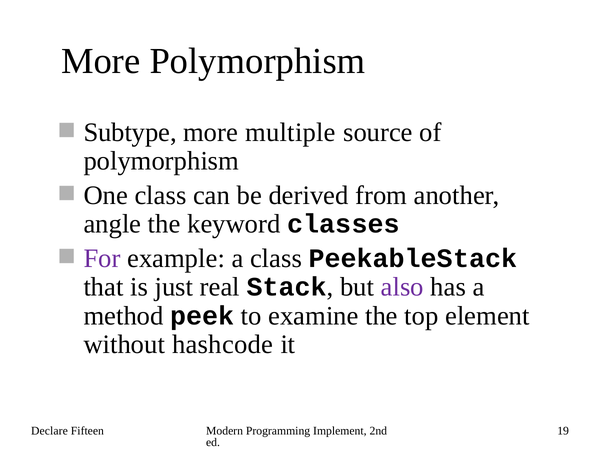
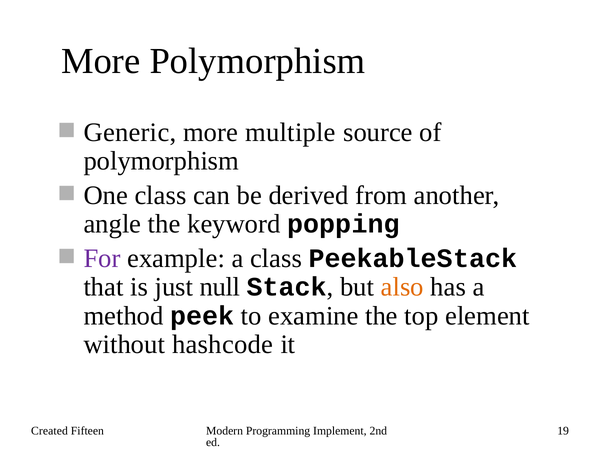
Subtype: Subtype -> Generic (130, 132)
classes: classes -> popping (343, 224)
real: real -> null (220, 287)
also colour: purple -> orange (402, 287)
Declare: Declare -> Created (49, 431)
